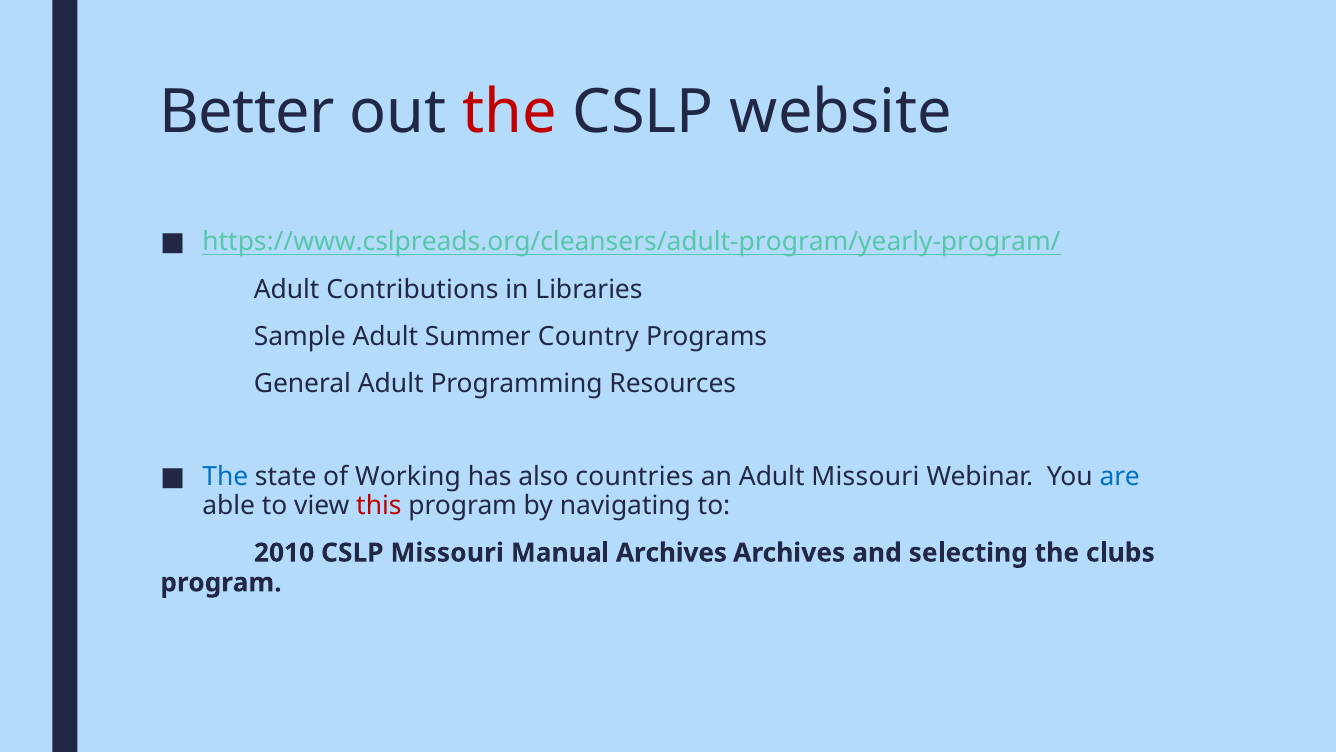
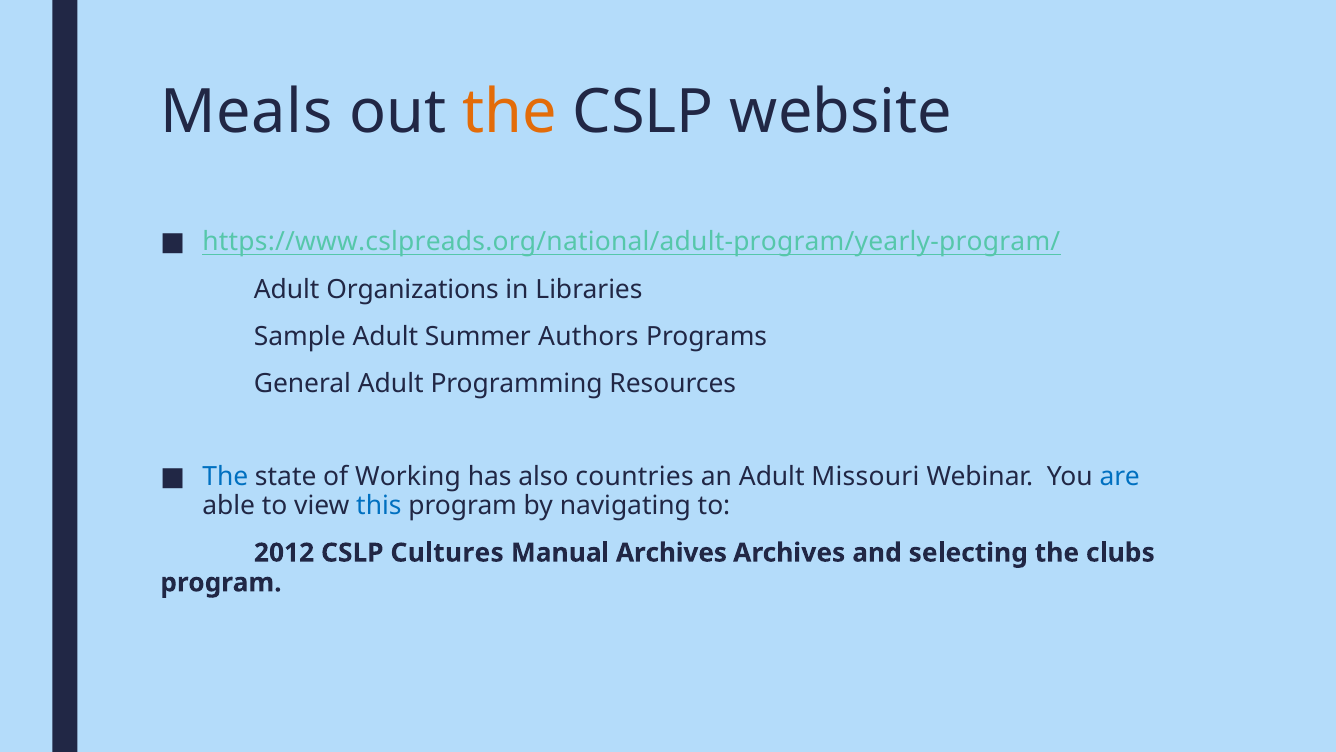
Better: Better -> Meals (247, 112)
the colour: red -> orange (509, 112)
https://www.cslpreads.org/cleansers/adult-program/yearly-program/: https://www.cslpreads.org/cleansers/adult-program/yearly-program/ -> https://www.cslpreads.org/national/adult-program/yearly-program/ (631, 242)
Contributions: Contributions -> Organizations (413, 290)
Country: Country -> Authors (588, 336)
this colour: red -> blue (379, 506)
2010: 2010 -> 2012 (284, 552)
CSLP Missouri: Missouri -> Cultures (447, 552)
